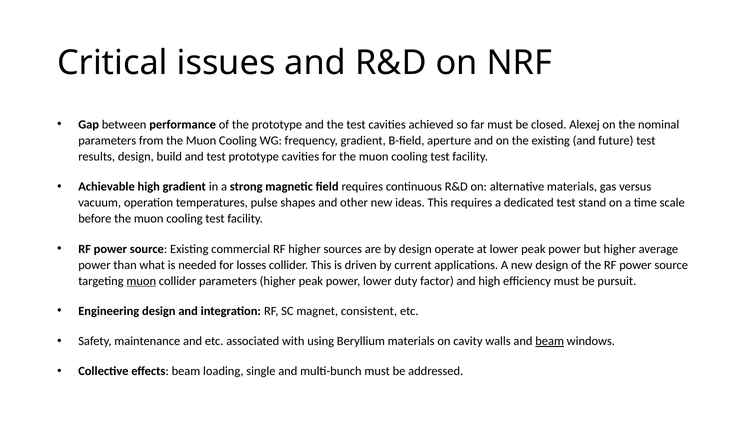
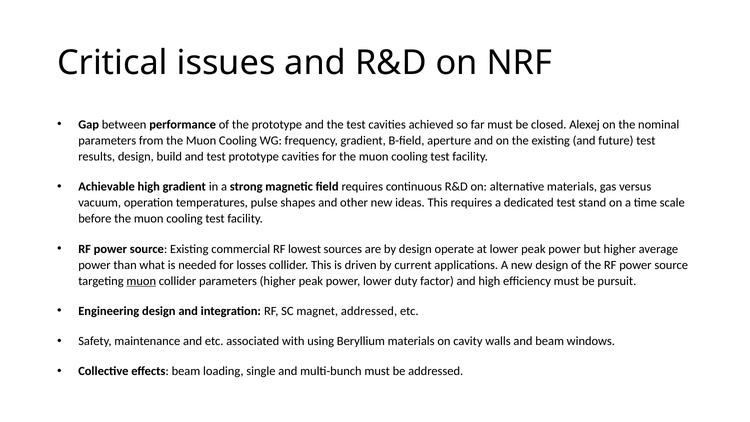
RF higher: higher -> lowest (305, 249)
magnet consistent: consistent -> addressed (369, 311)
beam underline: present -> none (550, 341)
